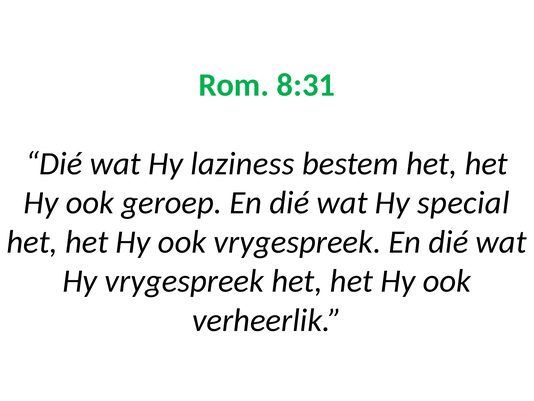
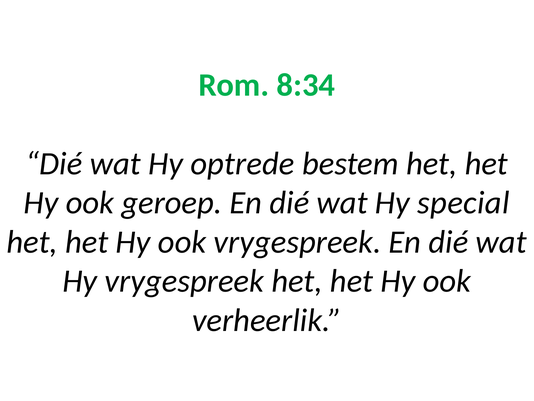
8:31: 8:31 -> 8:34 (306, 85)
laziness: laziness -> optrede (242, 163)
